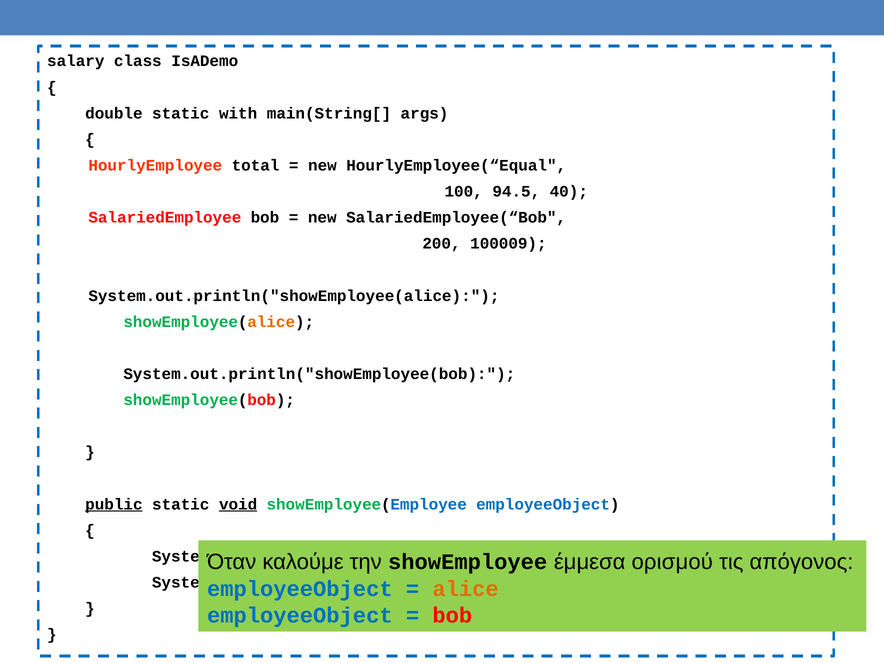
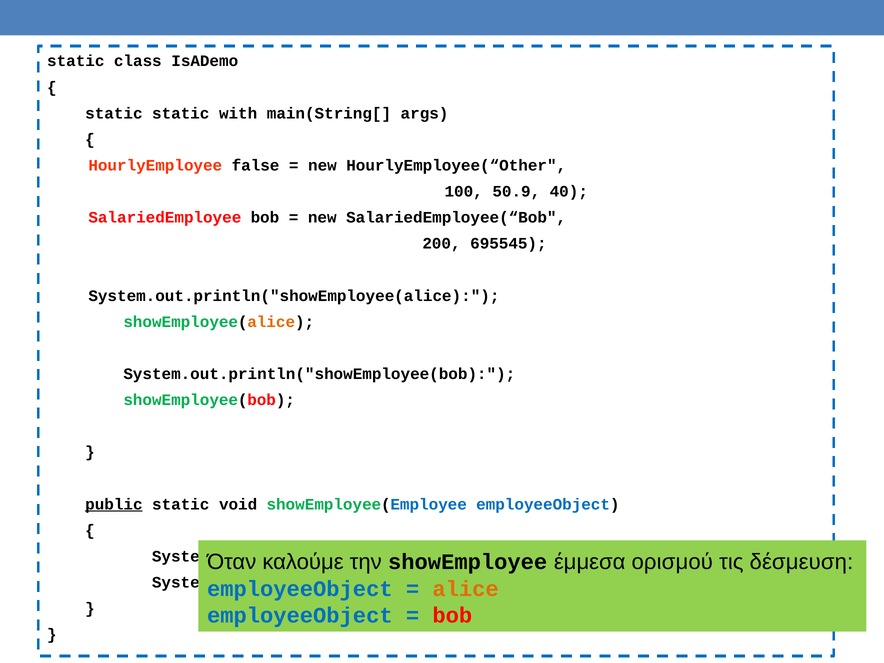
salary: salary -> static (76, 61)
double: double -> static (114, 113)
total: total -> false (256, 165)
HourlyEmployee(“Equal: HourlyEmployee(“Equal -> HourlyEmployee(“Other (456, 165)
94.5: 94.5 -> 50.9 (516, 192)
100009: 100009 -> 695545 (508, 244)
void underline: present -> none (238, 504)
απόγονος: απόγονος -> δέσμευση (801, 562)
